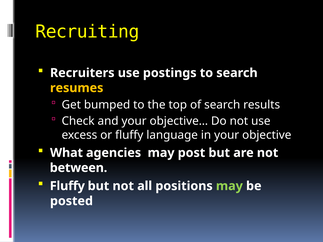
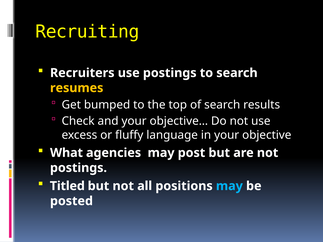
between: between -> postings (78, 168)
Fluffy: Fluffy -> Titled (67, 186)
may colour: light green -> light blue (229, 186)
